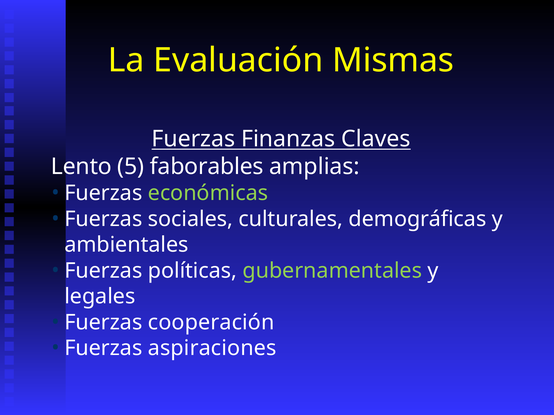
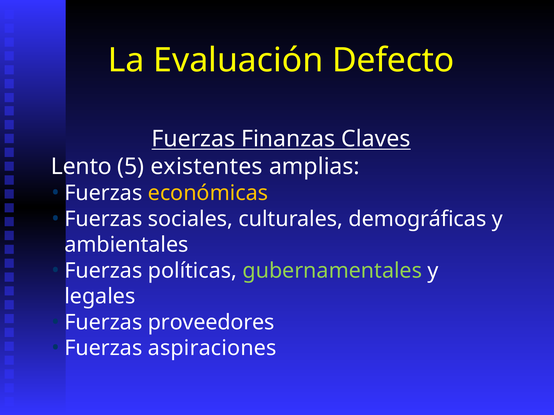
Mismas: Mismas -> Defecto (393, 60)
faborables: faborables -> existentes (207, 167)
económicas colour: light green -> yellow (208, 193)
cooperación: cooperación -> proveedores (211, 323)
